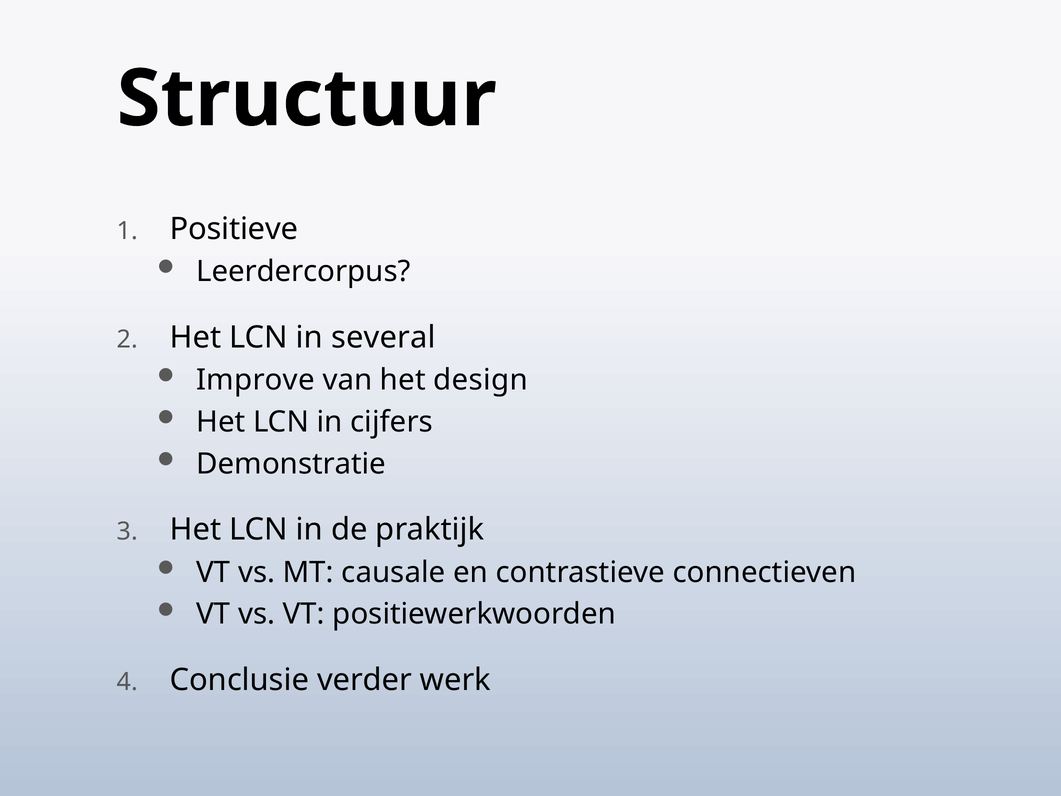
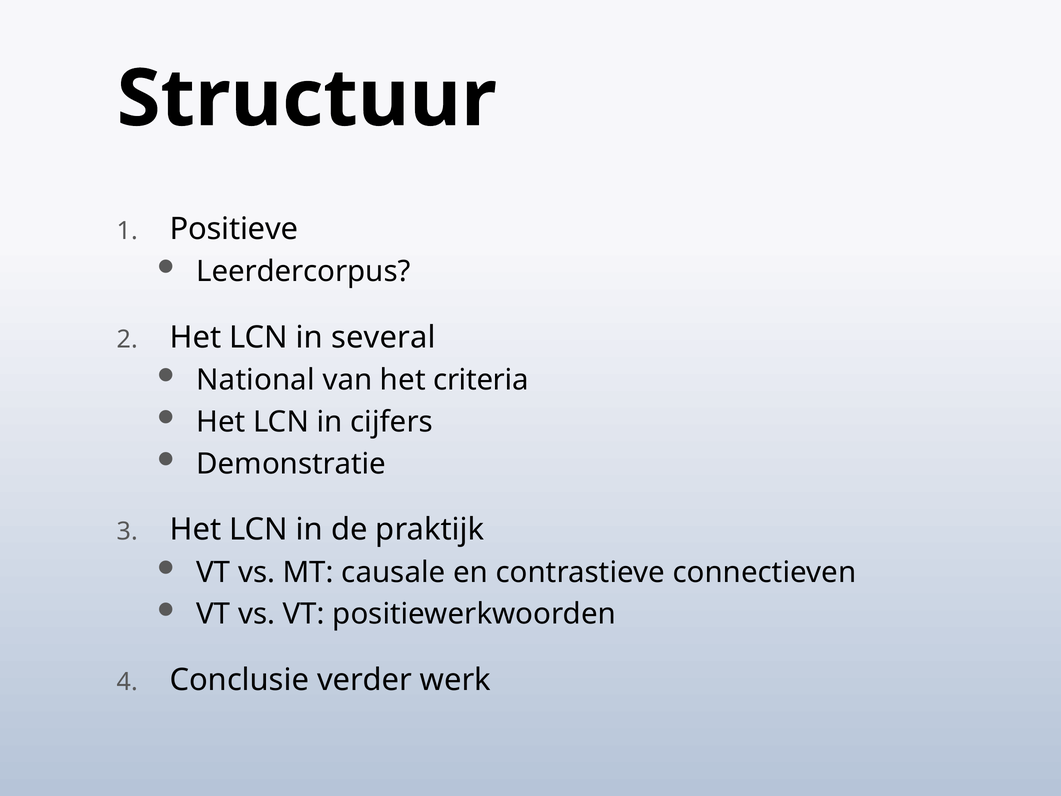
Improve: Improve -> National (256, 380)
design: design -> criteria (481, 380)
